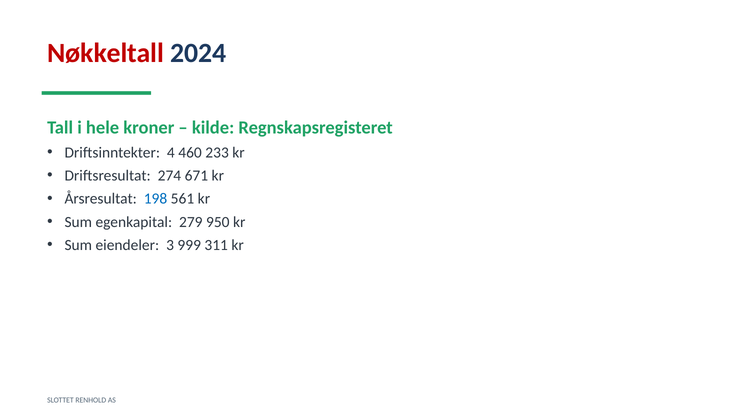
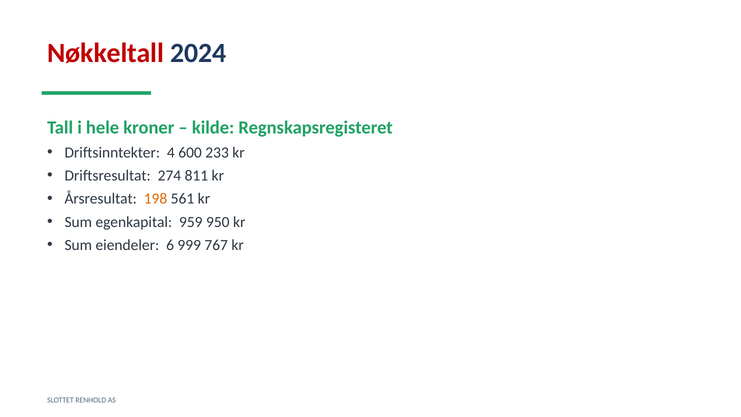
460: 460 -> 600 (190, 152)
671: 671 -> 811 (196, 176)
198 colour: blue -> orange (156, 199)
279: 279 -> 959 (191, 222)
3: 3 -> 6 (170, 245)
311: 311 -> 767 (216, 245)
